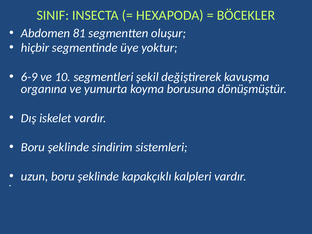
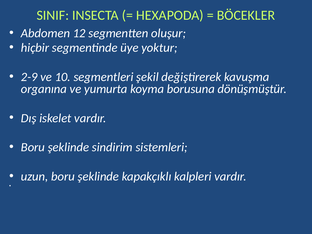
81: 81 -> 12 (79, 33)
6-9: 6-9 -> 2-9 (29, 77)
